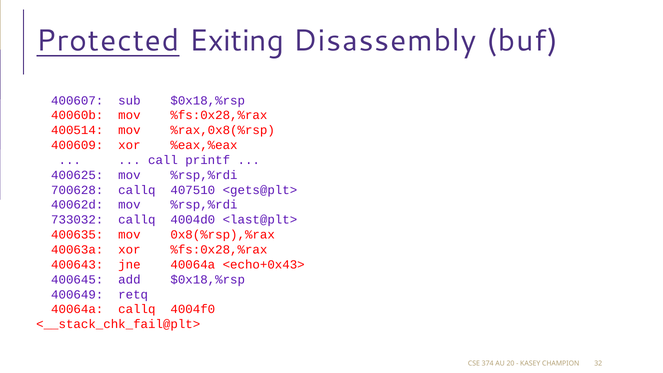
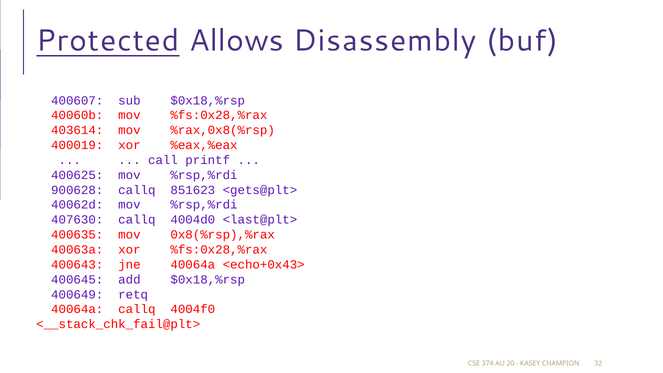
Exiting: Exiting -> Allows (237, 41)
400514: 400514 -> 403614 (77, 130)
400609: 400609 -> 400019 (77, 145)
700628: 700628 -> 900628 (77, 190)
407510: 407510 -> 851623 (193, 190)
733032: 733032 -> 407630 (77, 220)
